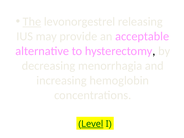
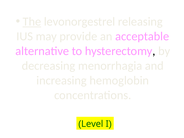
Level underline: present -> none (92, 124)
